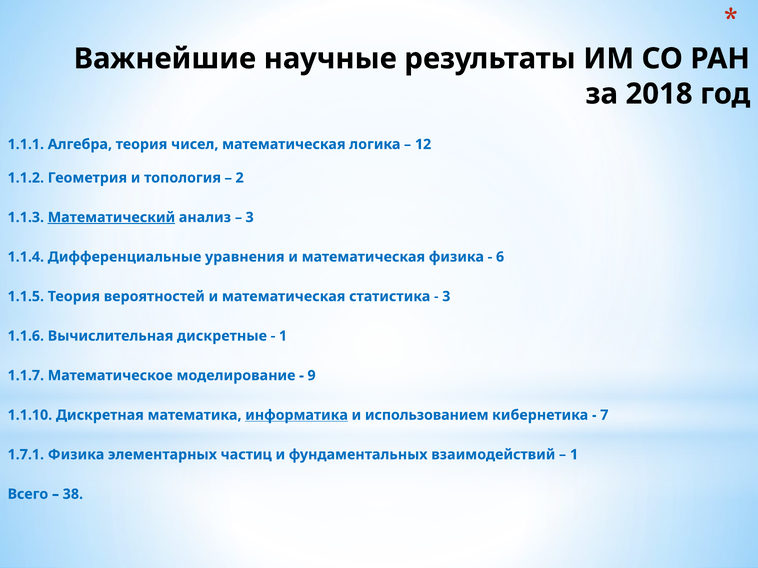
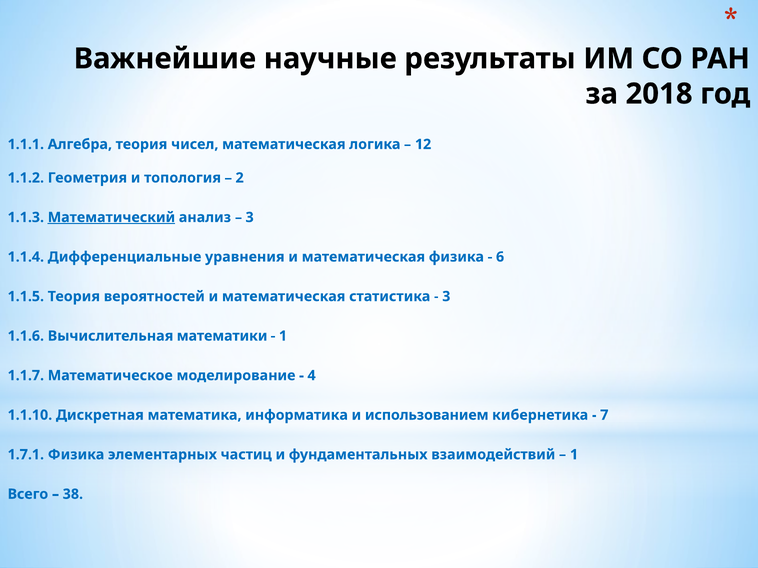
дискретные: дискретные -> математики (222, 336)
9: 9 -> 4 (312, 376)
информатика underline: present -> none (297, 415)
